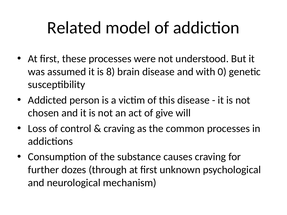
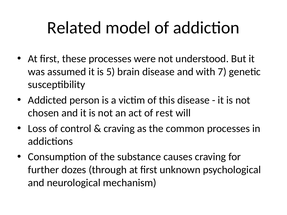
8: 8 -> 5 (111, 72)
0: 0 -> 7 (222, 72)
give: give -> rest (164, 113)
